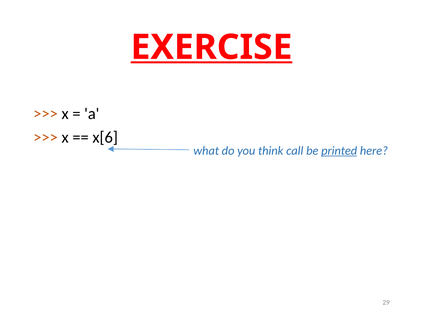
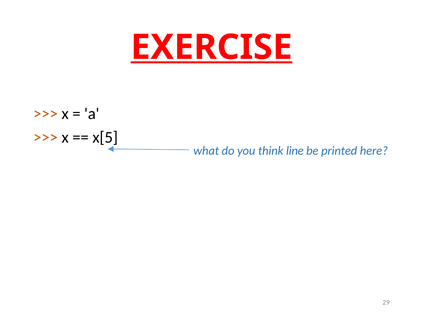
x[6: x[6 -> x[5 (105, 138)
call: call -> line (295, 151)
printed underline: present -> none (339, 151)
